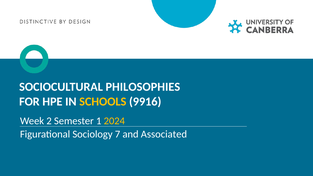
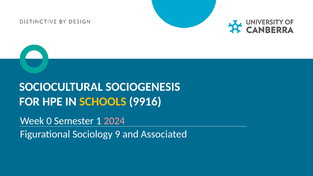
PHILOSOPHIES: PHILOSOPHIES -> SOCIOGENESIS (143, 87)
2: 2 -> 0 (49, 121)
2024 colour: yellow -> pink (114, 121)
7: 7 -> 9 (118, 134)
